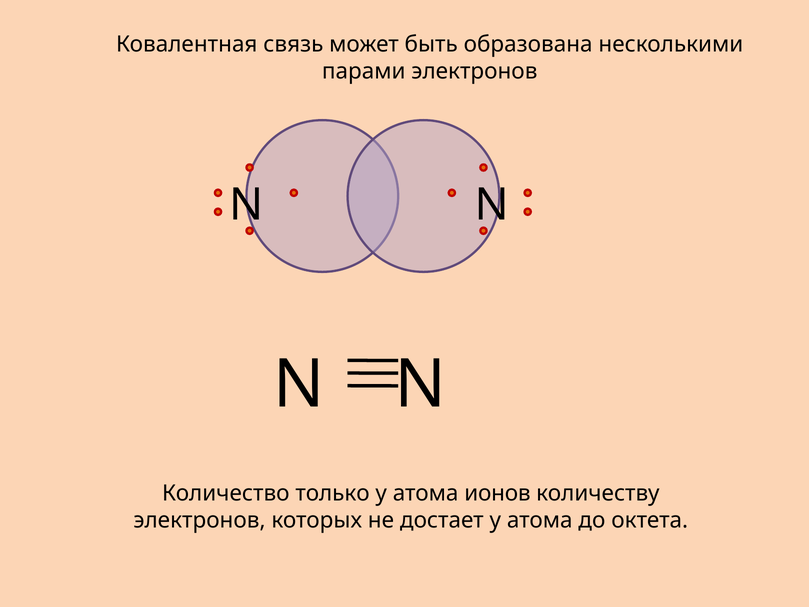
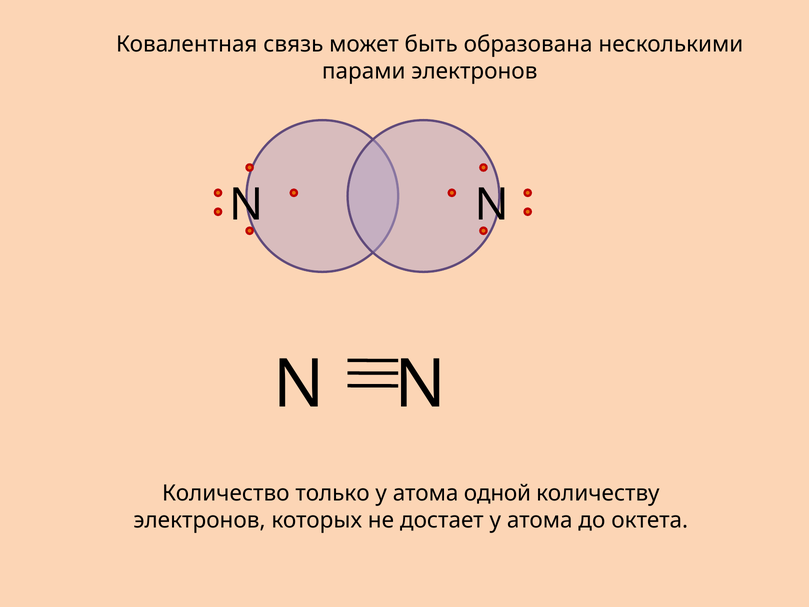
ионов: ионов -> одной (497, 493)
